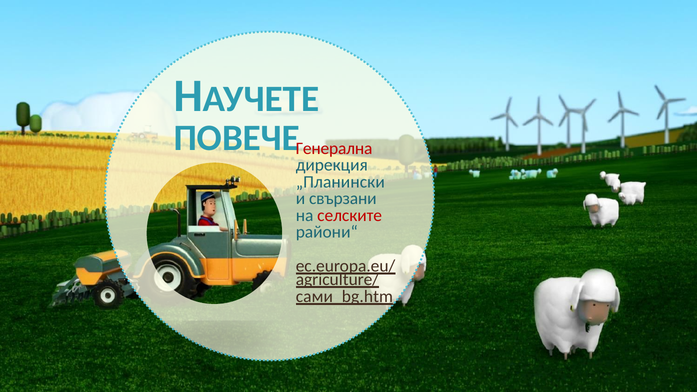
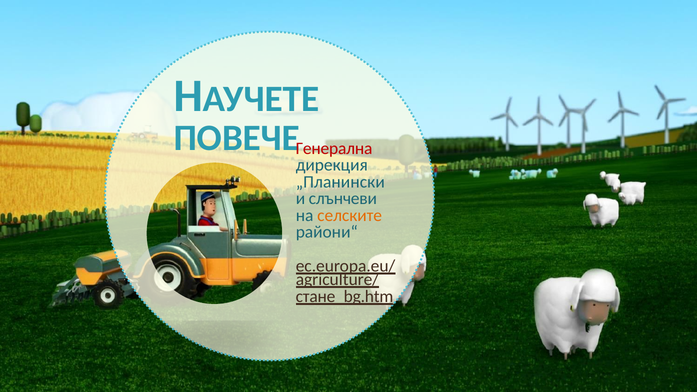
свързани: свързани -> слънчеви (343, 199)
селските colour: red -> orange (350, 215)
сами_bg.htm: сами_bg.htm -> стане_bg.htm (345, 296)
